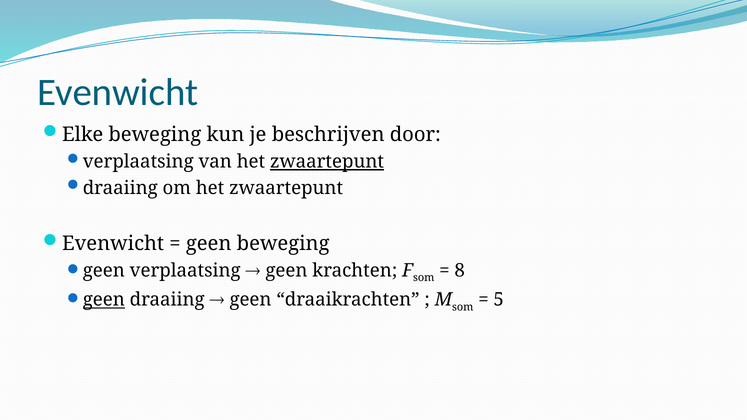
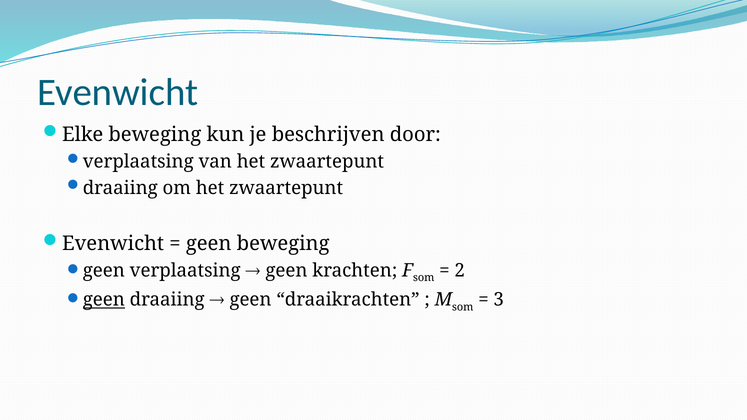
zwaartepunt underline: present -> none (327, 162)
8: 8 -> 2 (460, 271)
5: 5 -> 3 (499, 300)
